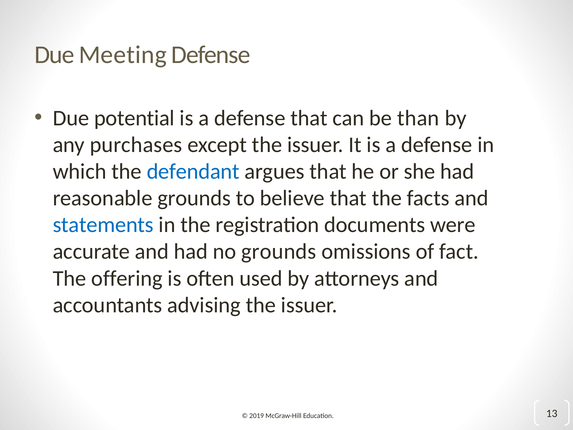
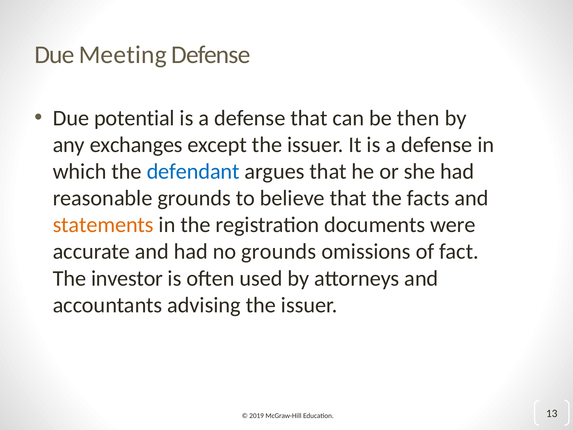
than: than -> then (418, 118)
purchases: purchases -> exchanges (136, 145)
statements colour: blue -> orange (103, 225)
offering: offering -> investor (127, 278)
